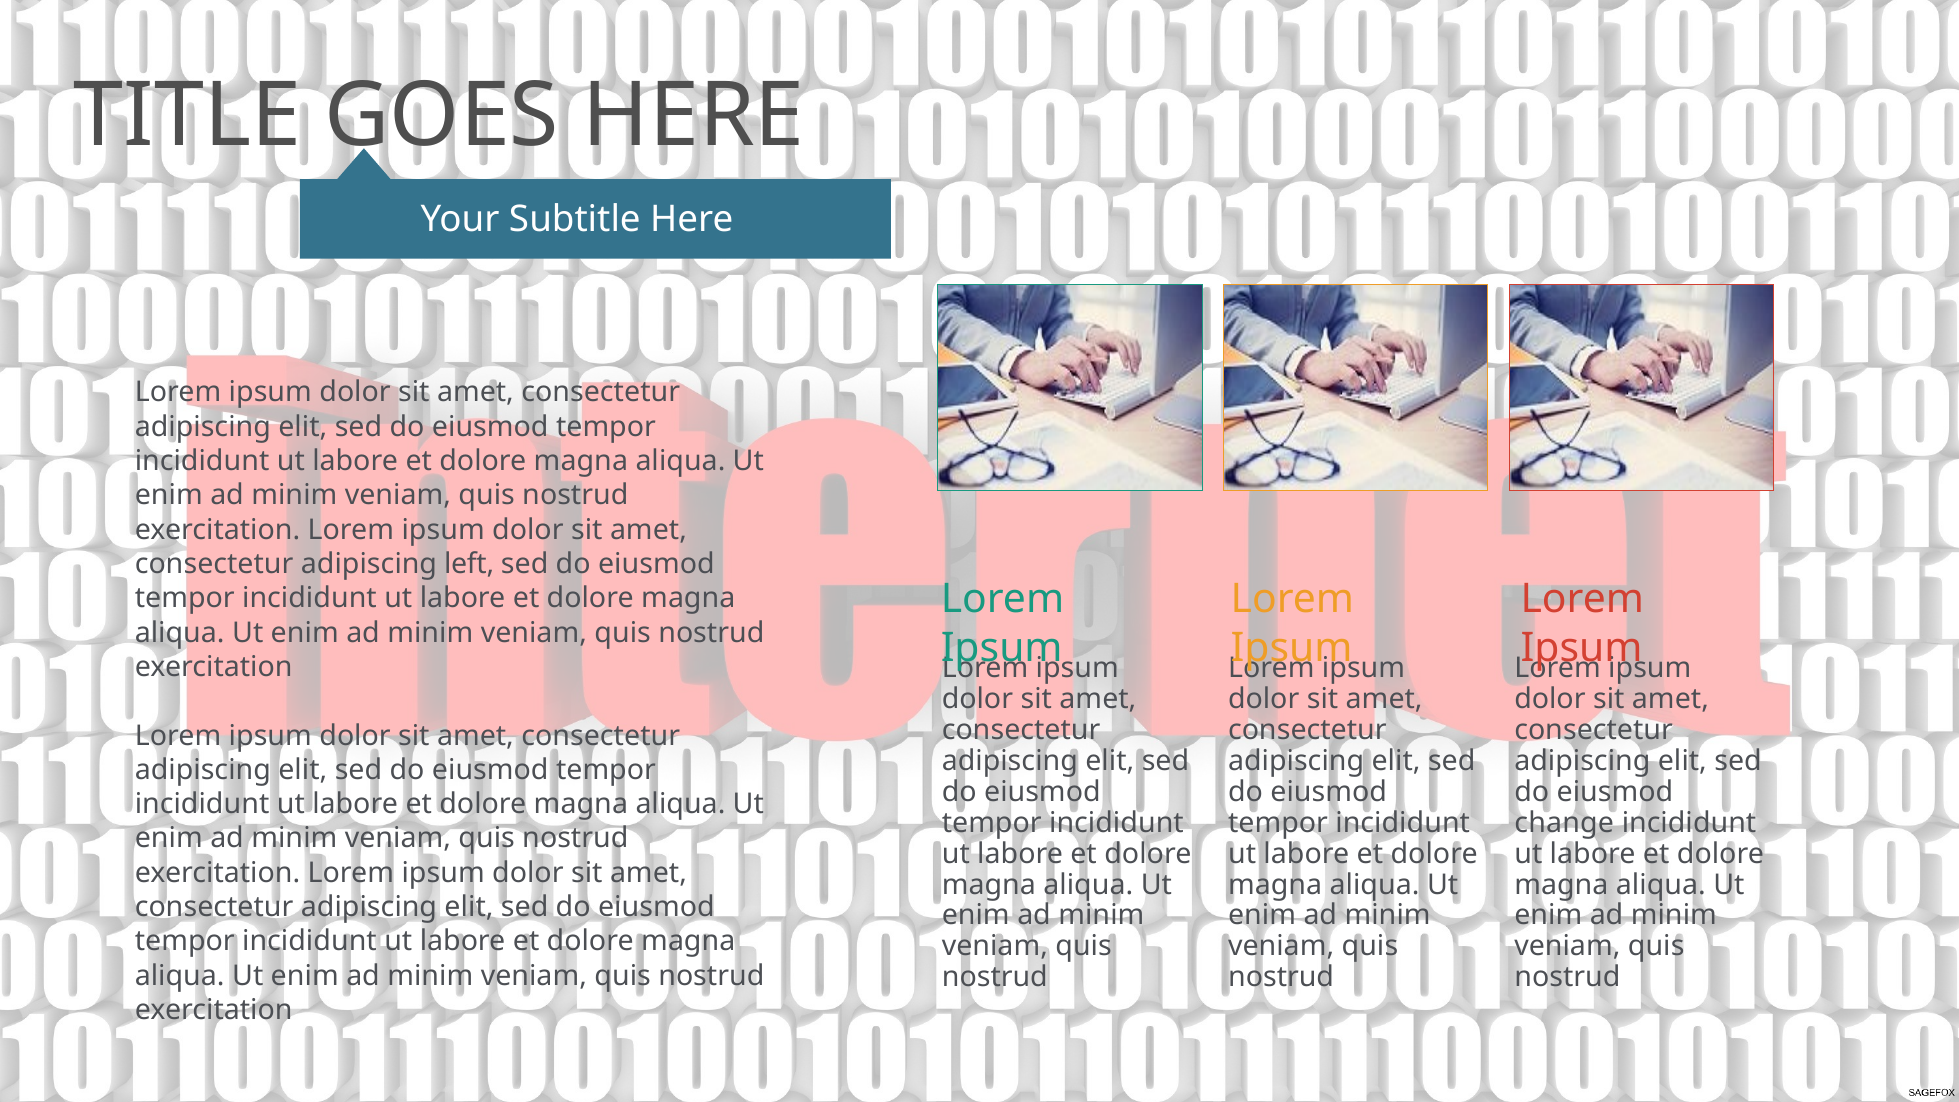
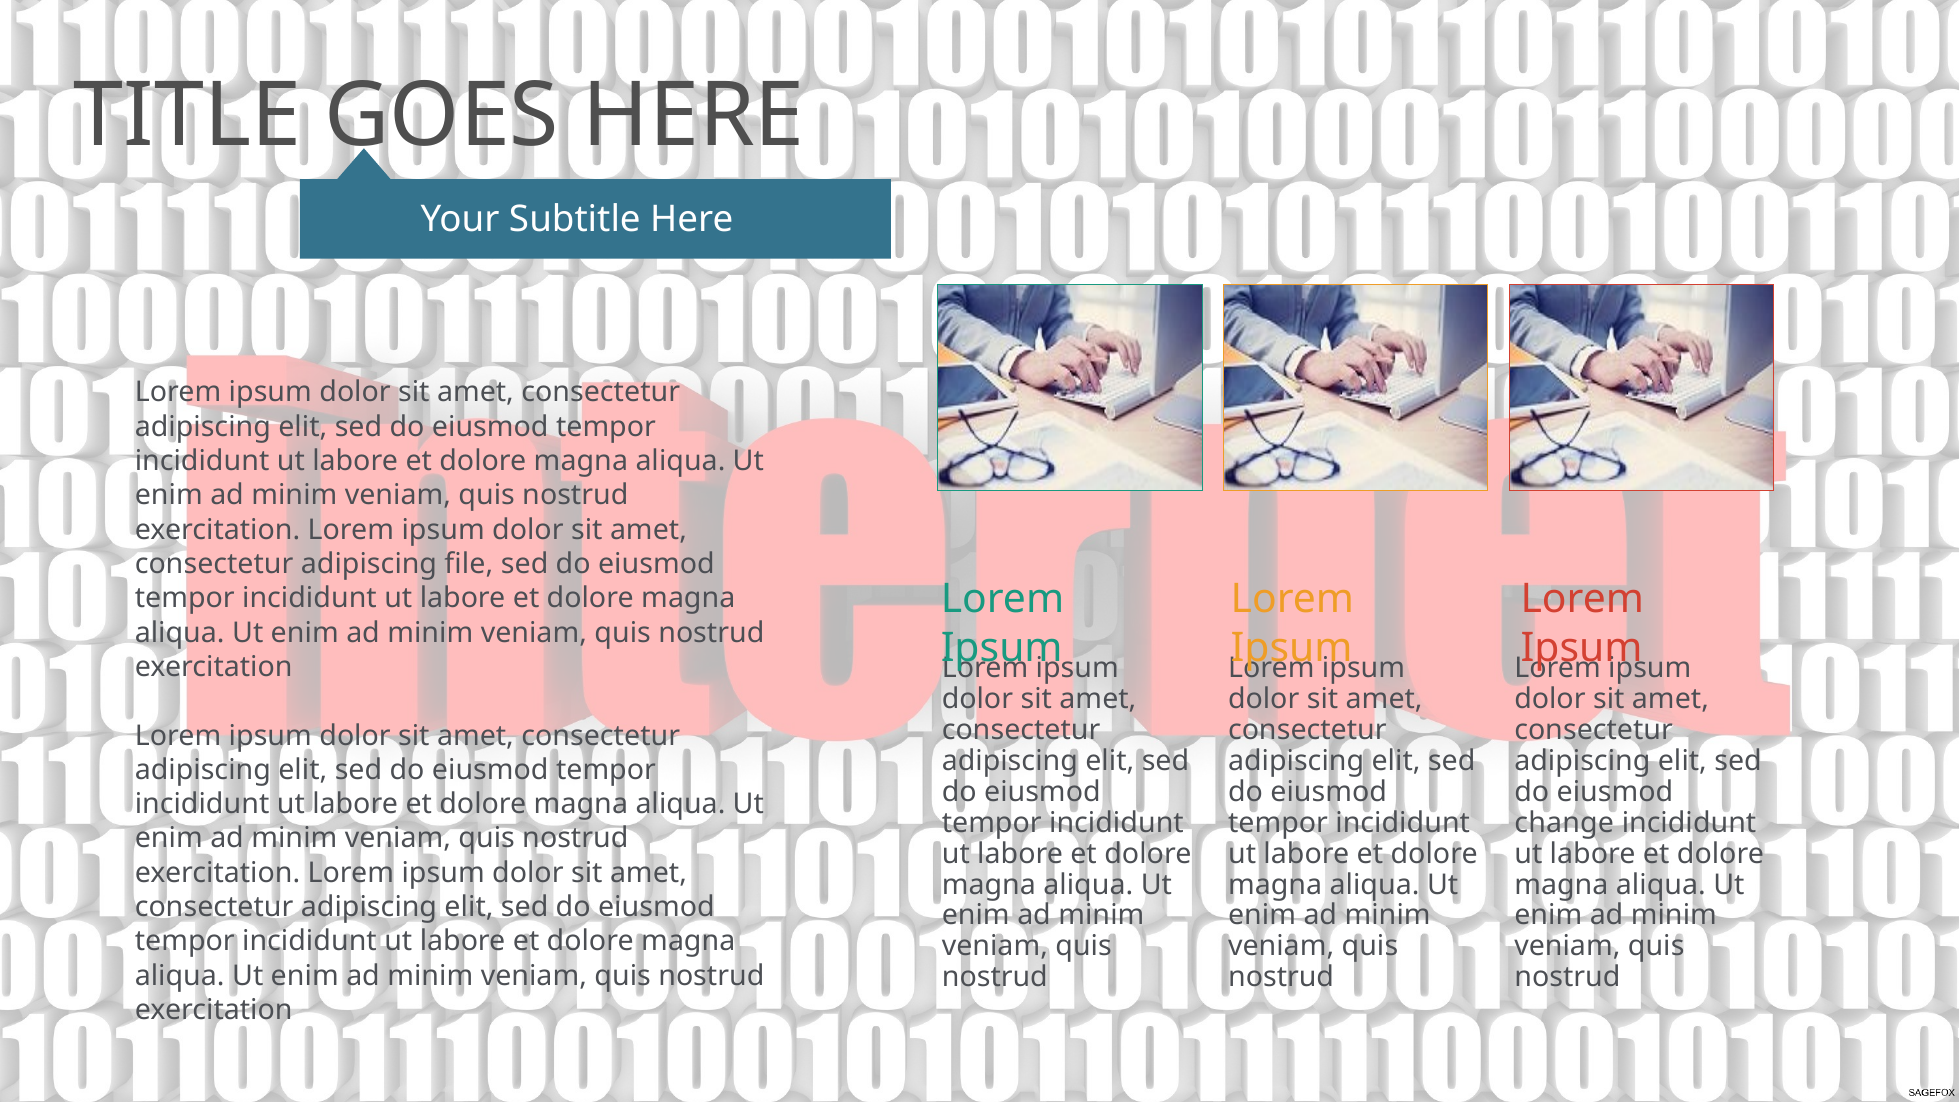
left: left -> file (469, 564)
